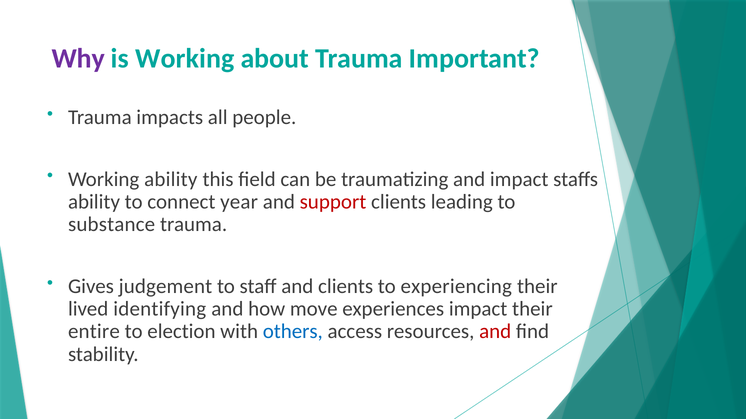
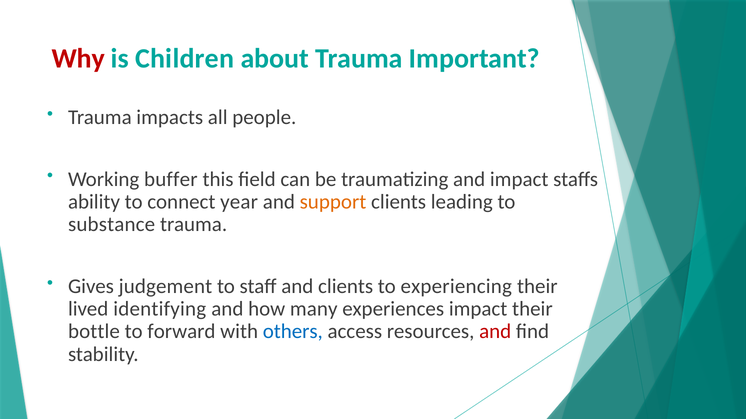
Why colour: purple -> red (78, 59)
is Working: Working -> Children (185, 59)
Working ability: ability -> buffer (171, 179)
support colour: red -> orange (333, 202)
move: move -> many (314, 309)
entire: entire -> bottle (94, 332)
election: election -> forward (181, 332)
